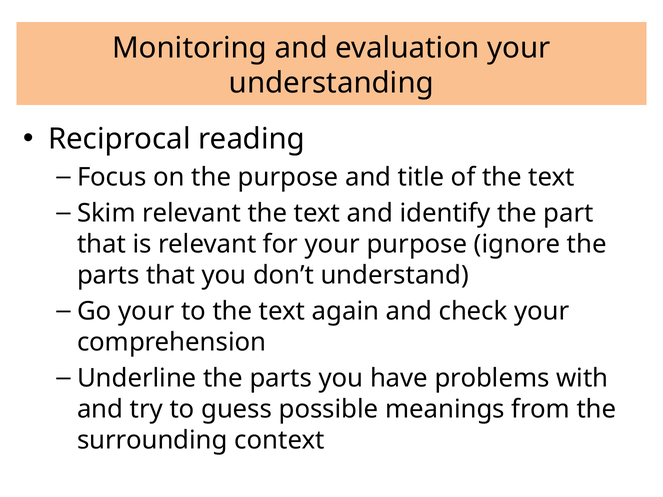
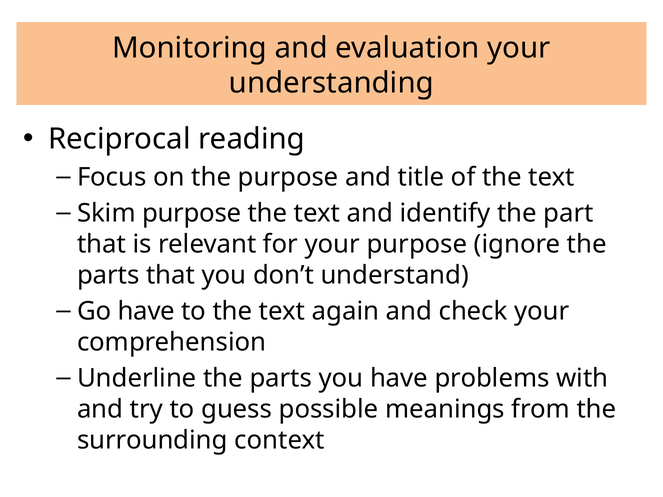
Skim relevant: relevant -> purpose (192, 213)
Go your: your -> have (146, 311)
